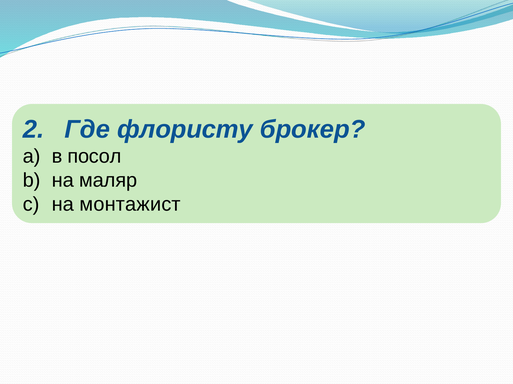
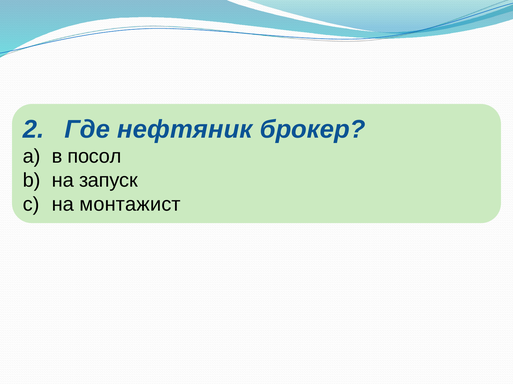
флористу: флористу -> нефтяник (185, 130)
маляр: маляр -> запуск (108, 181)
